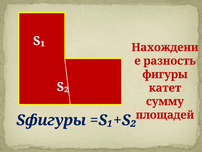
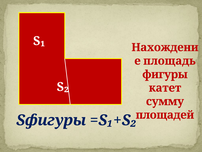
разность: разность -> площадь (169, 61)
